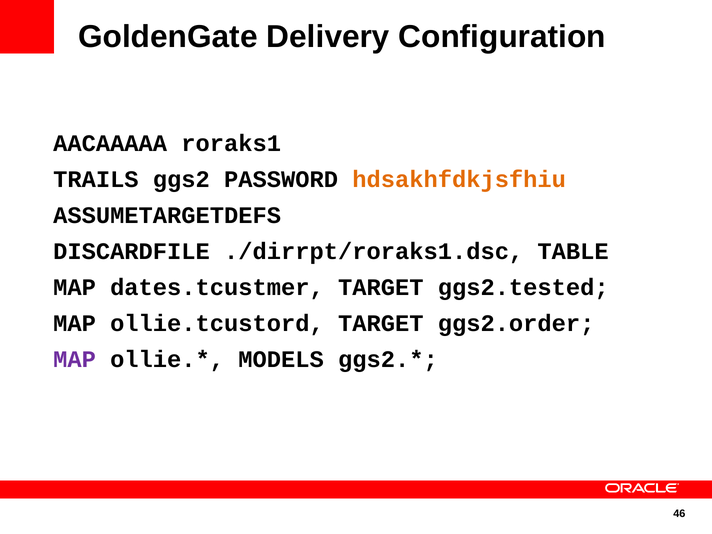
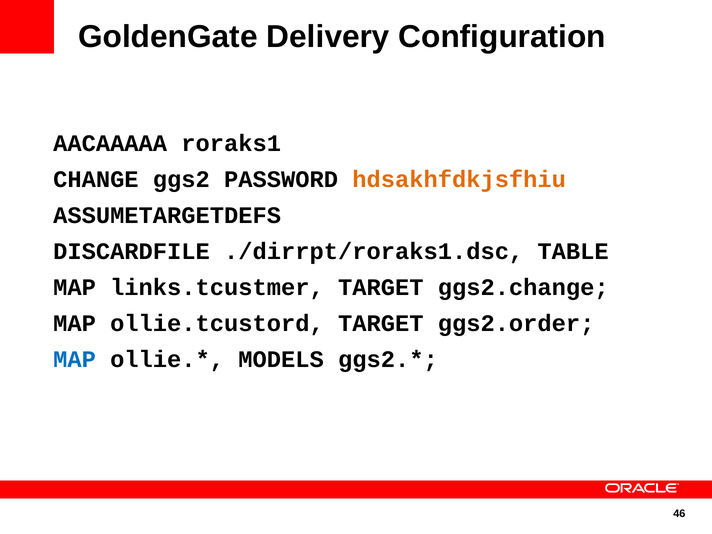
TRAILS: TRAILS -> CHANGE (96, 179)
dates.tcustmer: dates.tcustmer -> links.tcustmer (217, 288)
ggs2.tested: ggs2.tested -> ggs2.change (523, 288)
MAP colour: purple -> blue (75, 360)
